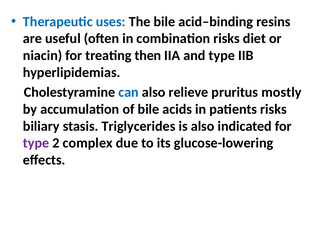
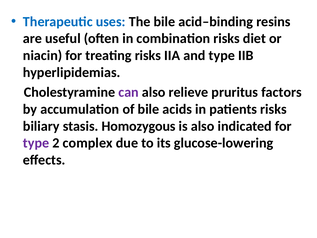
treating then: then -> risks (148, 55)
can colour: blue -> purple (129, 92)
mostly: mostly -> factors (282, 92)
Triglycerides: Triglycerides -> Homozygous (139, 126)
